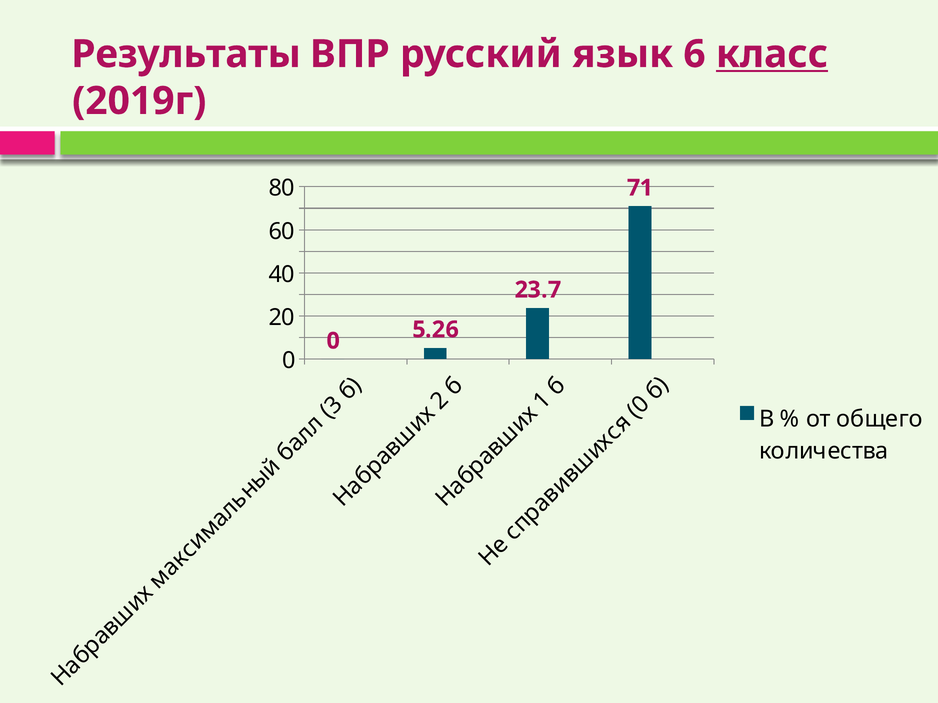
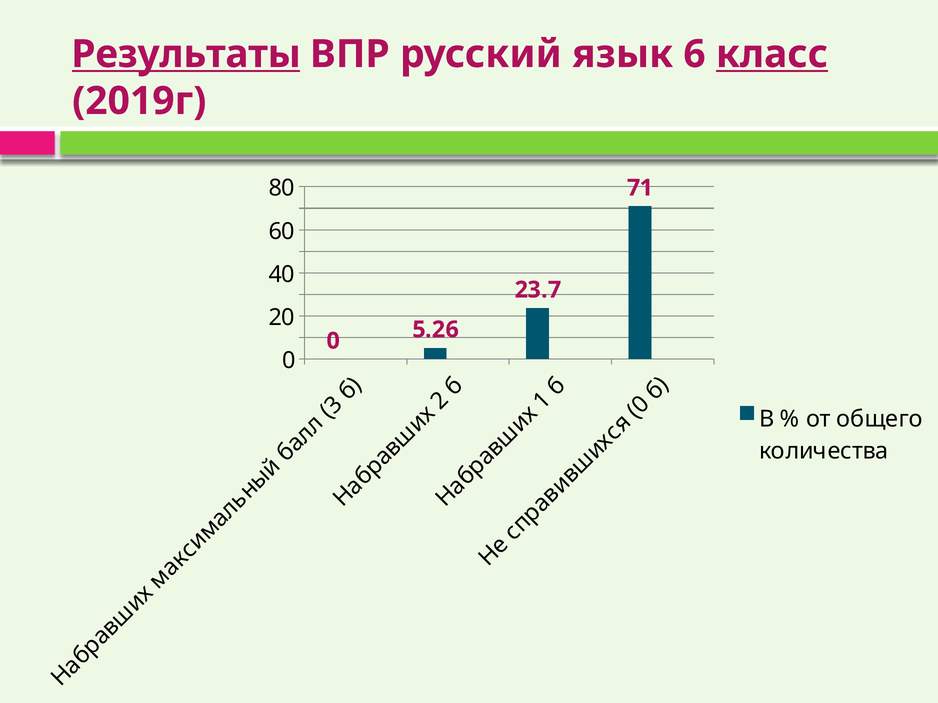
Результаты underline: none -> present (186, 54)
